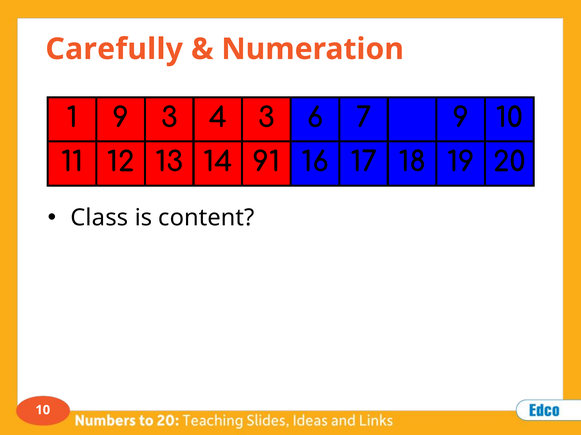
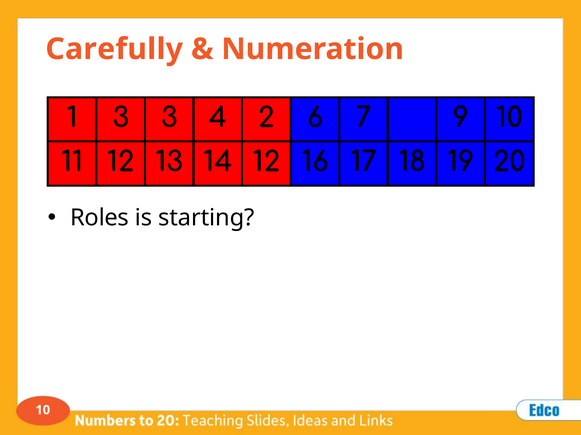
1 9: 9 -> 3 (121, 118)
4 3: 3 -> 2 (266, 118)
14 91: 91 -> 12 (266, 162)
Class: Class -> Roles (100, 218)
content: content -> starting (206, 218)
